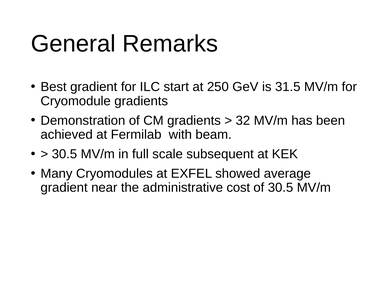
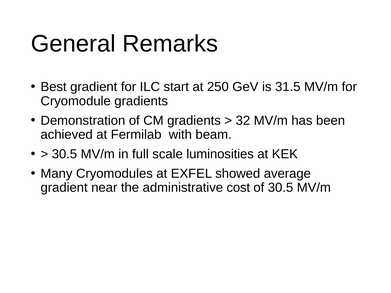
subsequent: subsequent -> luminosities (220, 154)
